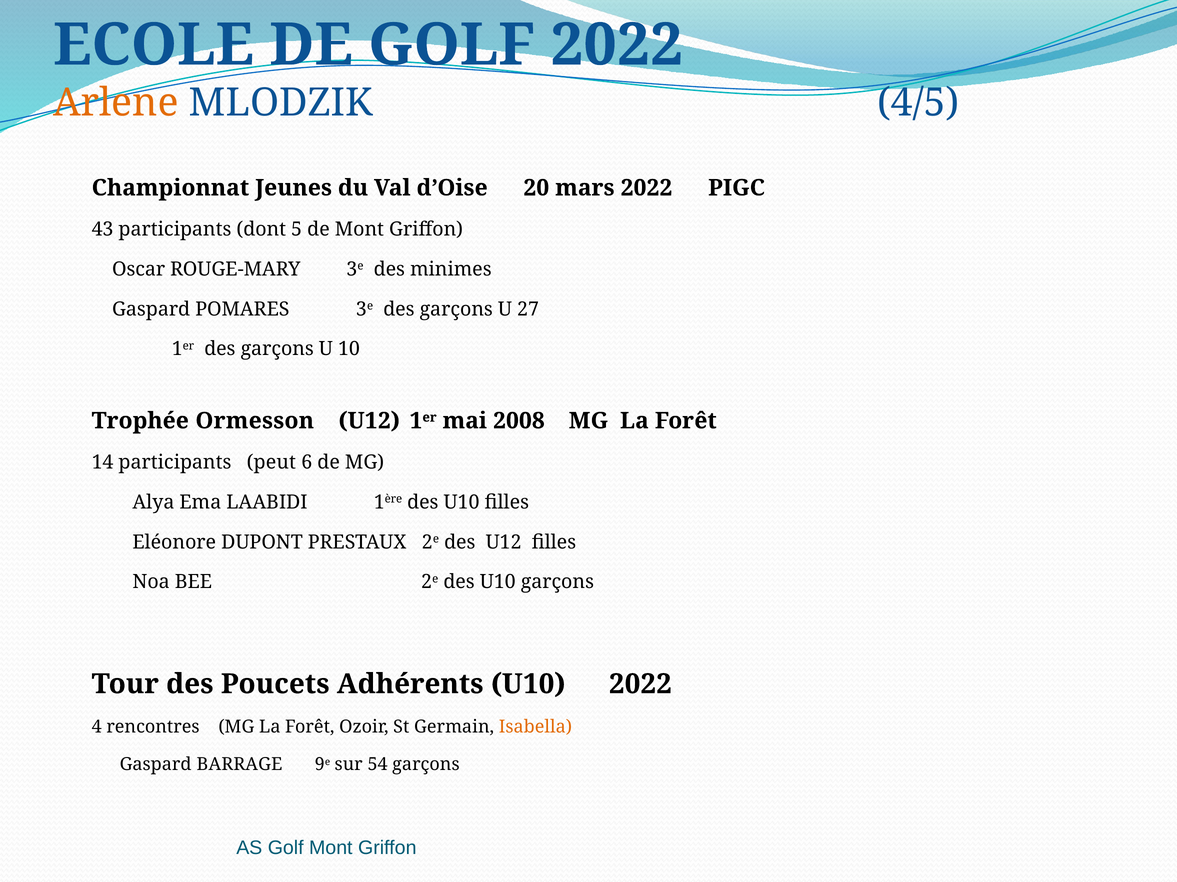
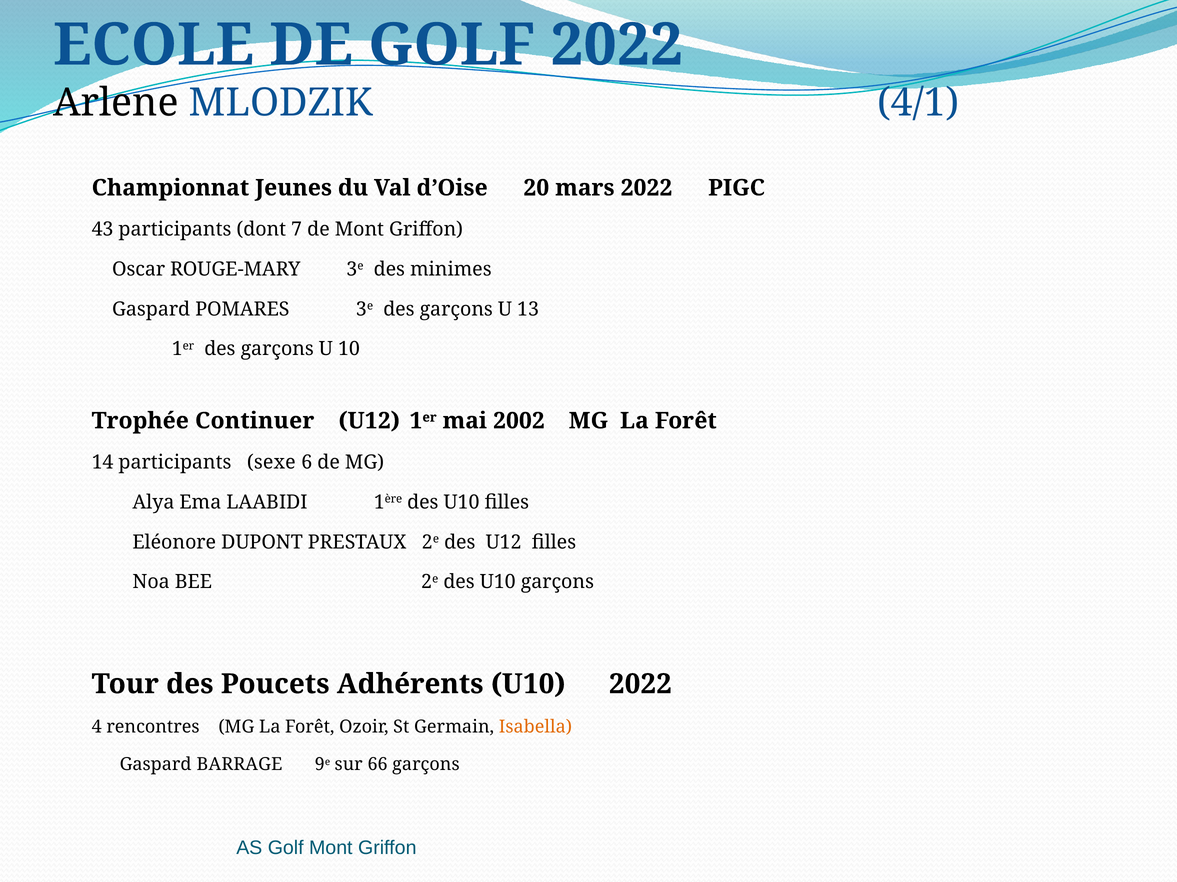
Arlene colour: orange -> black (116, 103)
4/5: 4/5 -> 4/1 (918, 103)
5: 5 -> 7 (297, 230)
27: 27 -> 13 (528, 309)
Ormesson: Ormesson -> Continuer (255, 421)
2008: 2008 -> 2002 (519, 421)
peut: peut -> sexe (271, 463)
54: 54 -> 66 (378, 765)
